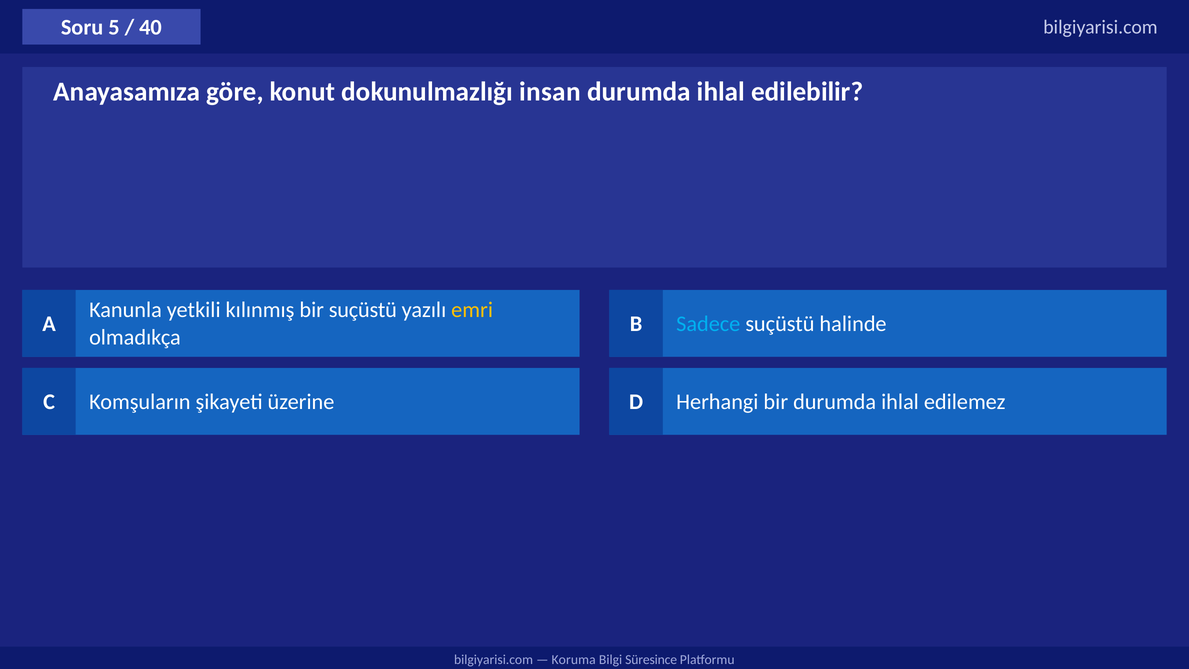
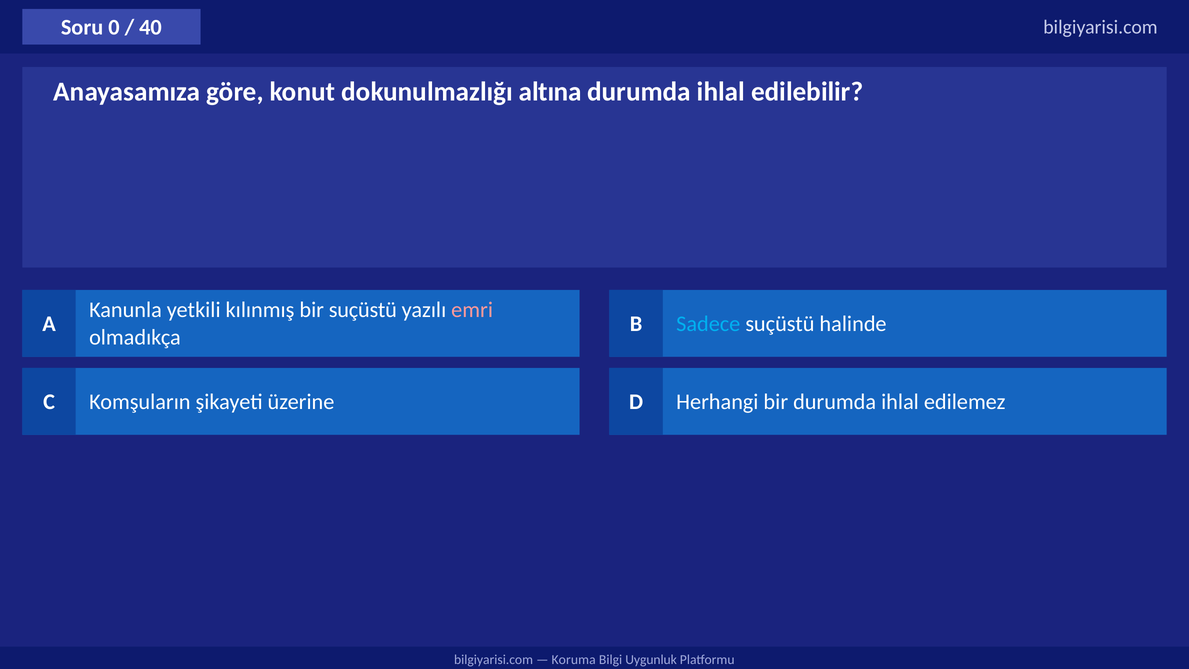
5: 5 -> 0 (114, 27)
insan: insan -> altına (550, 92)
emri colour: yellow -> pink (472, 310)
Süresince: Süresince -> Uygunluk (651, 660)
